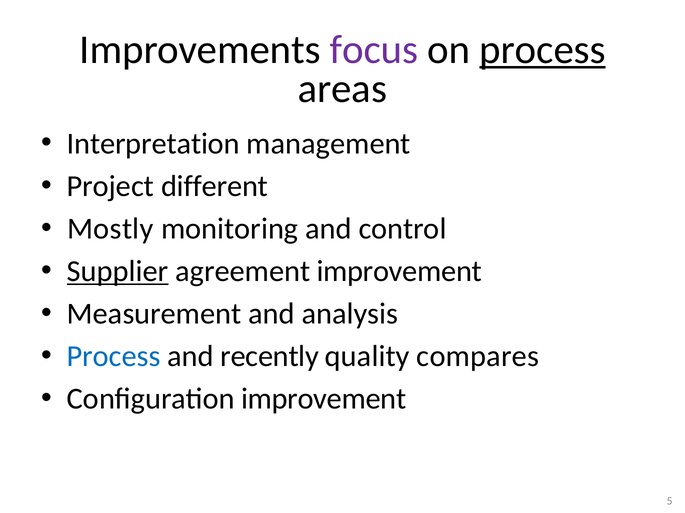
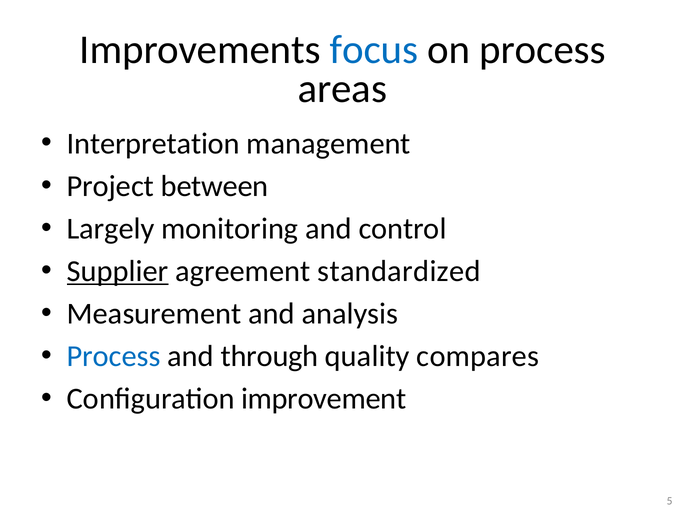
focus colour: purple -> blue (374, 50)
process underline: present -> none (543, 50)
different: different -> between (215, 186)
Mostly: Mostly -> Largely (111, 229)
agreement improvement: improvement -> standardized (399, 272)
recently: recently -> through (270, 357)
